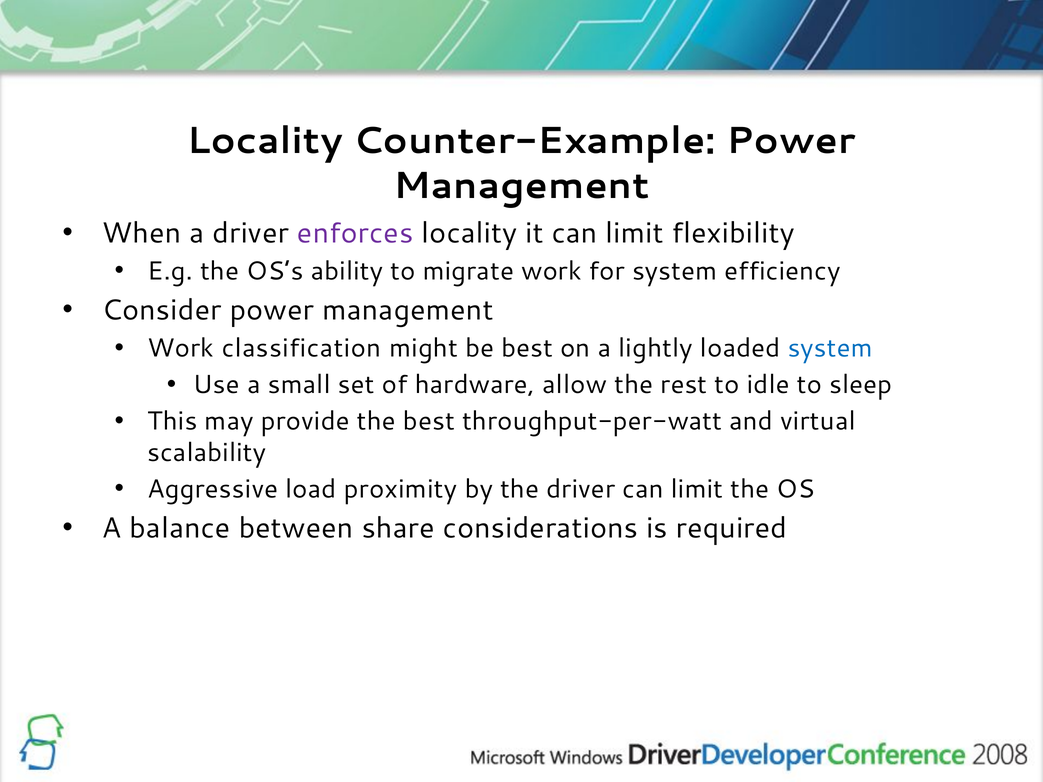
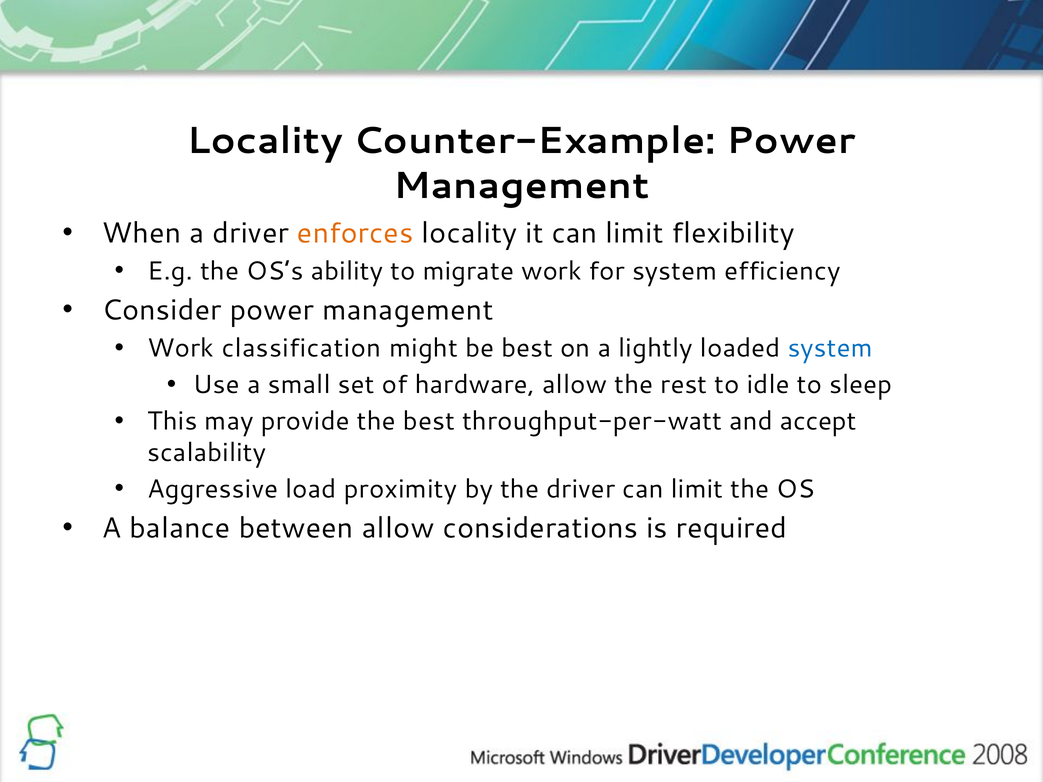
enforces colour: purple -> orange (355, 233)
virtual: virtual -> accept (818, 421)
between share: share -> allow (398, 528)
